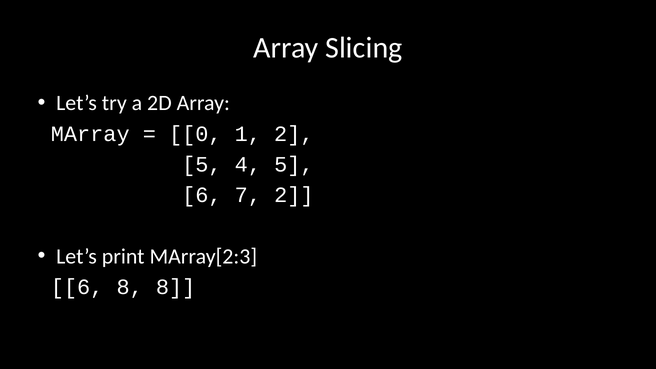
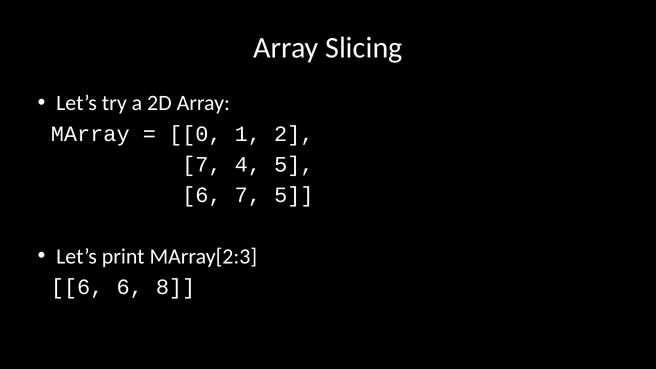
5: 5 -> 7 (202, 164)
7 2: 2 -> 5 (294, 195)
6 8: 8 -> 6 (130, 287)
